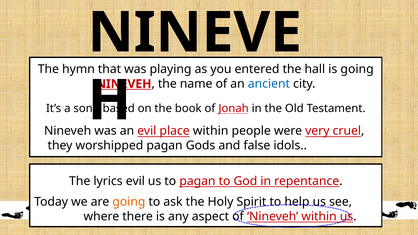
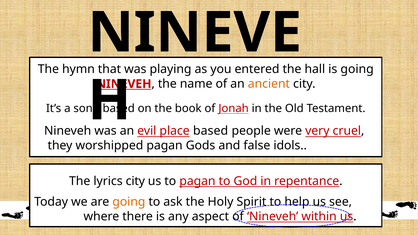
ancient colour: blue -> orange (269, 84)
place within: within -> based (211, 131)
lyrics evil: evil -> city (135, 181)
